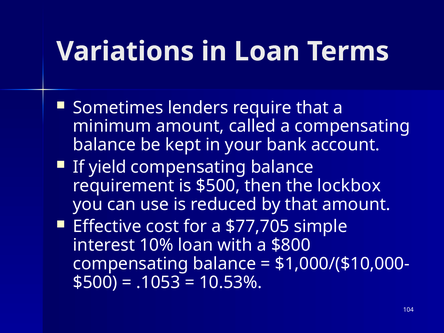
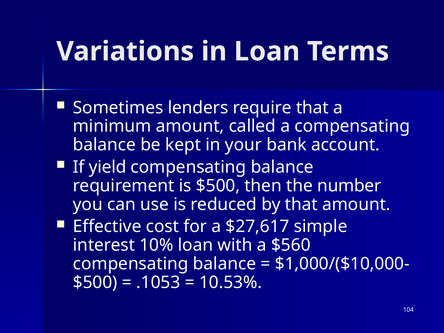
lockbox: lockbox -> number (349, 186)
$77,705: $77,705 -> $27,617 (258, 226)
$800: $800 -> $560 (291, 245)
